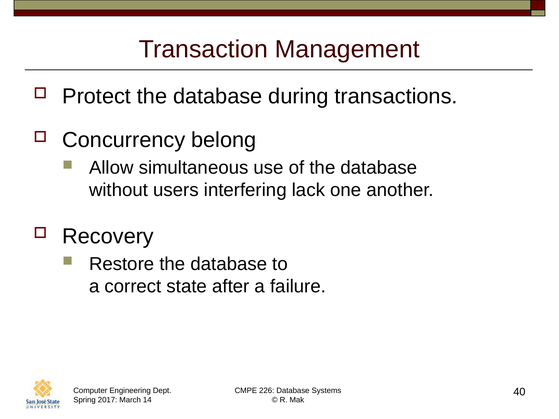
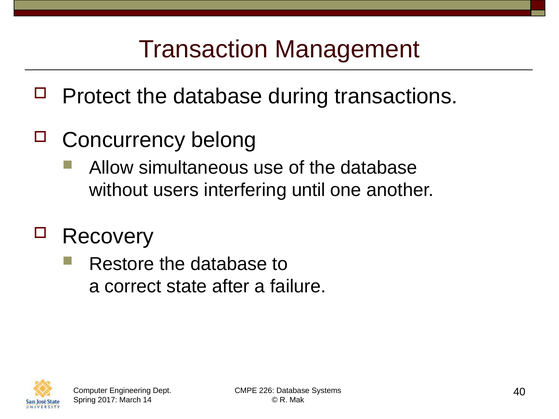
lack: lack -> until (309, 190)
